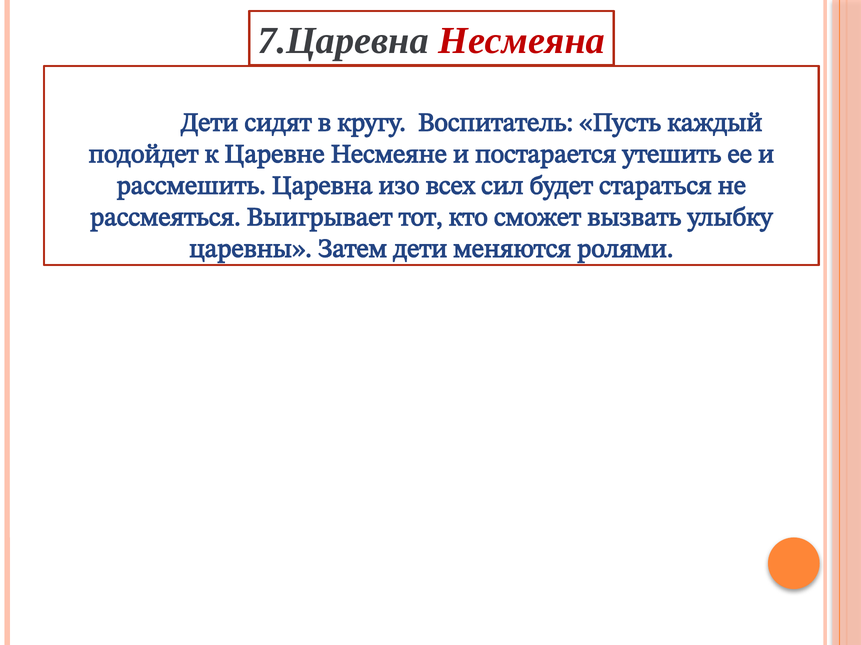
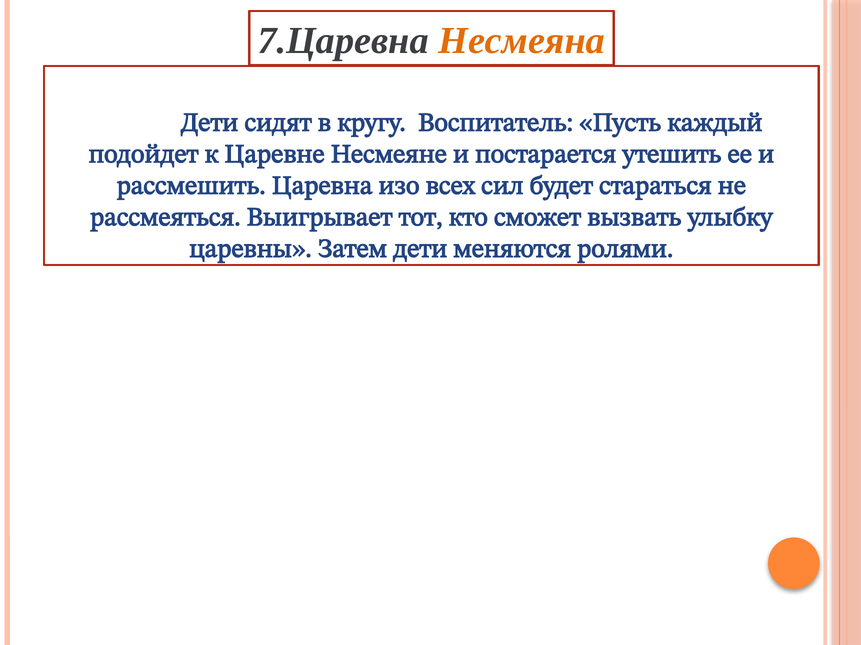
Несмеяна colour: red -> orange (522, 41)
